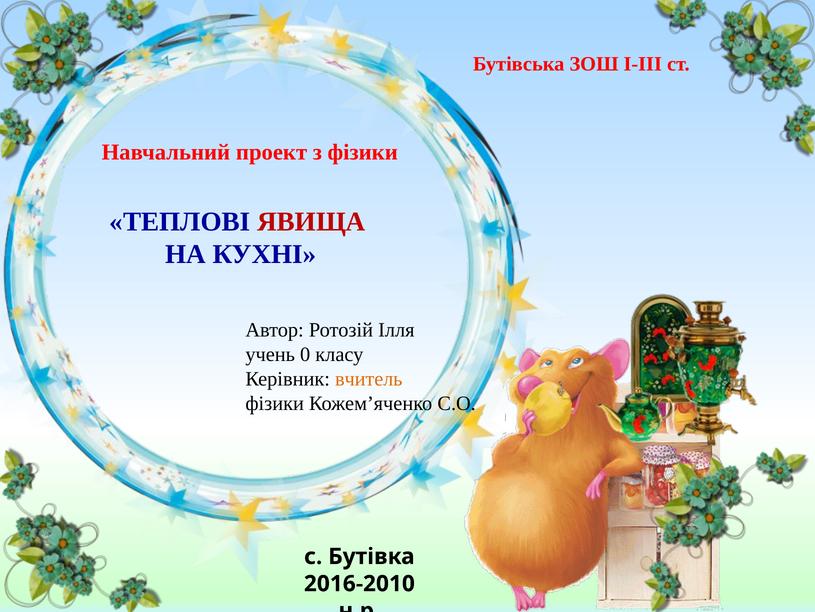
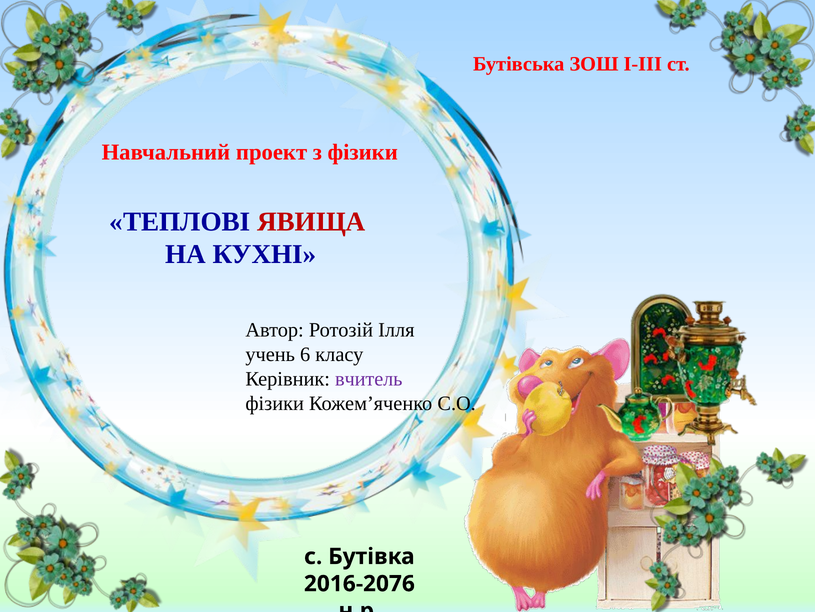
0: 0 -> 6 (305, 354)
вчитель colour: orange -> purple (369, 379)
2016-2010: 2016-2010 -> 2016-2076 (359, 583)
